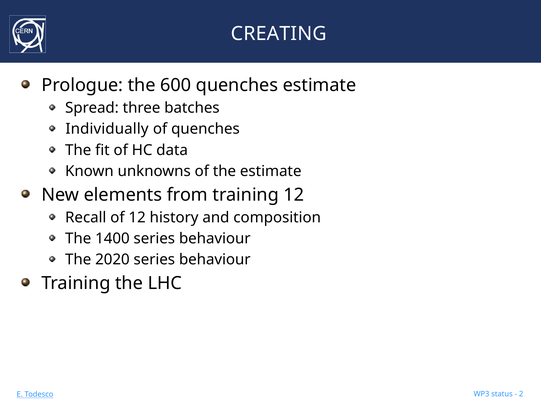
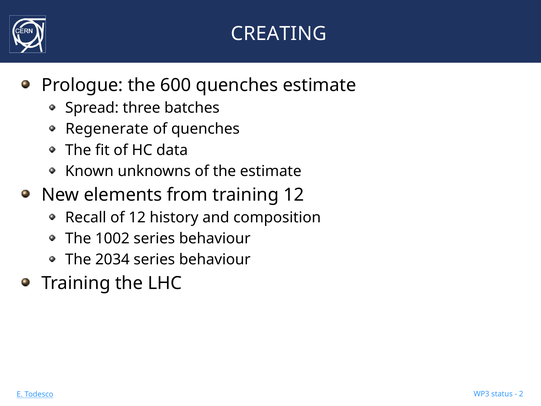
Individually: Individually -> Regenerate (107, 129)
1400: 1400 -> 1002 (112, 238)
2020: 2020 -> 2034 (112, 259)
